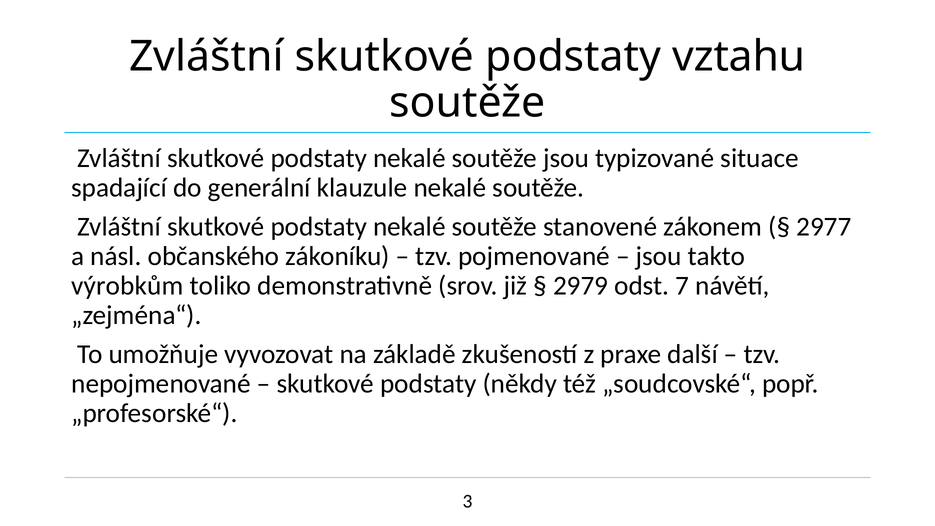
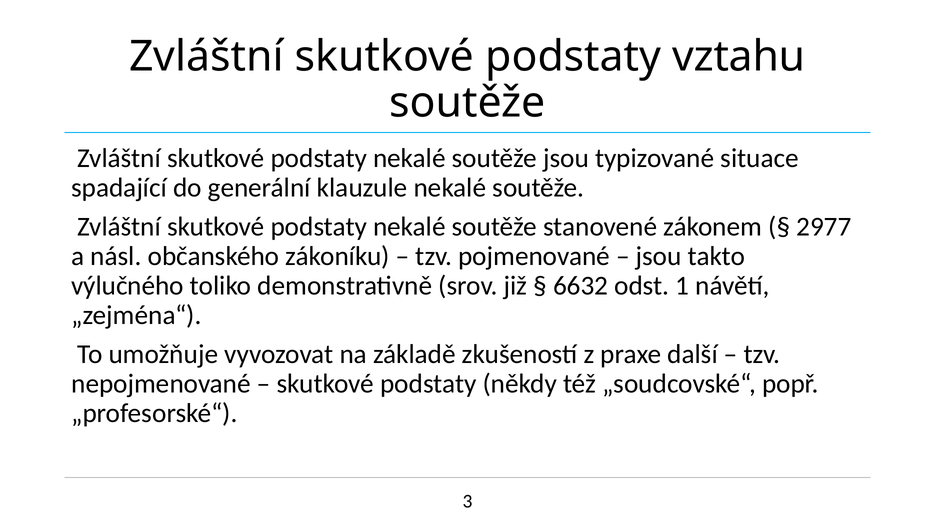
výrobkům: výrobkům -> výlučného (128, 286)
2979: 2979 -> 6632 (581, 286)
7: 7 -> 1 (682, 286)
